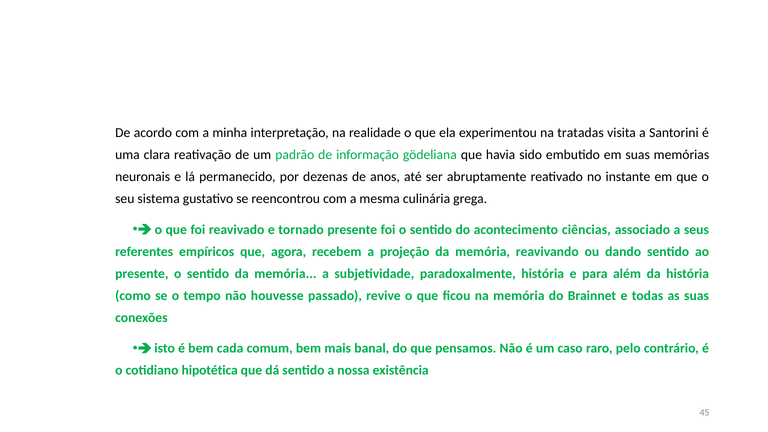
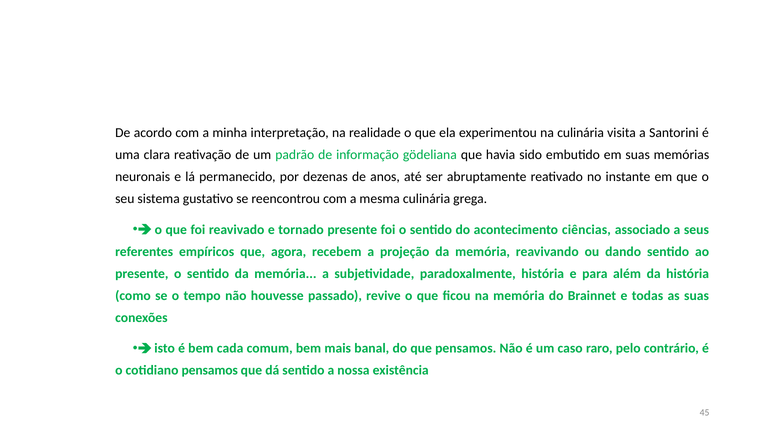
na tratadas: tratadas -> culinária (581, 133)
cotidiano hipotética: hipotética -> pensamos (210, 370)
